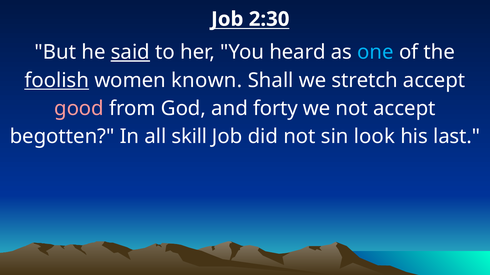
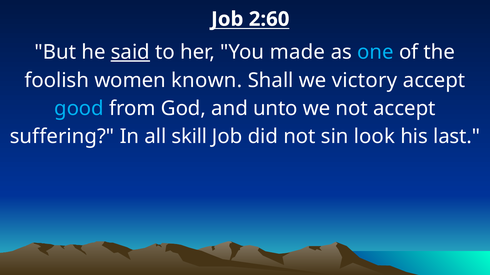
2:30: 2:30 -> 2:60 (269, 19)
heard: heard -> made (297, 52)
foolish underline: present -> none (57, 81)
stretch: stretch -> victory (365, 81)
good colour: pink -> light blue (79, 109)
forty: forty -> unto (275, 109)
begotten: begotten -> suffering (62, 137)
